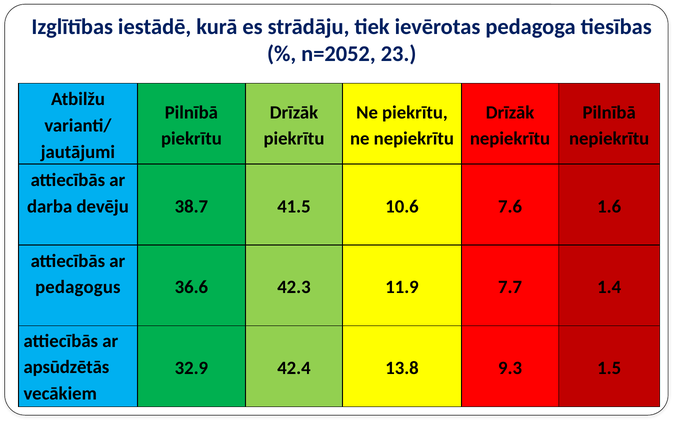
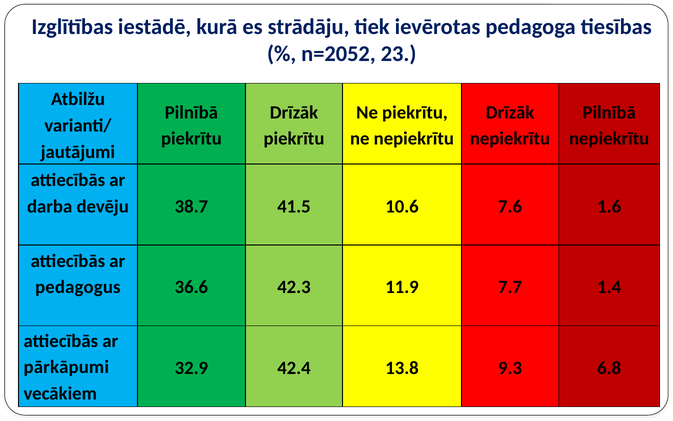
apsūdzētās: apsūdzētās -> pārkāpumi (66, 367)
1.5: 1.5 -> 6.8 (609, 368)
